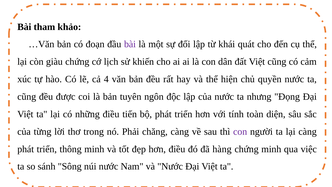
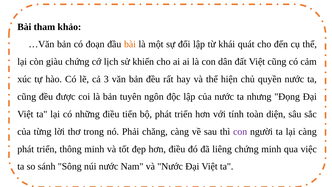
bài colour: purple -> orange (130, 44)
4: 4 -> 3 (106, 79)
hàng: hàng -> liêng (222, 149)
